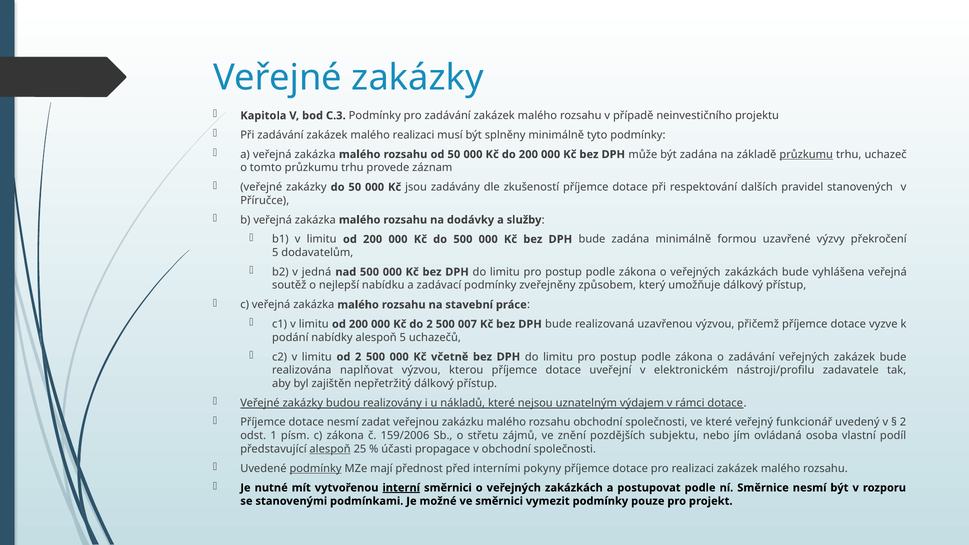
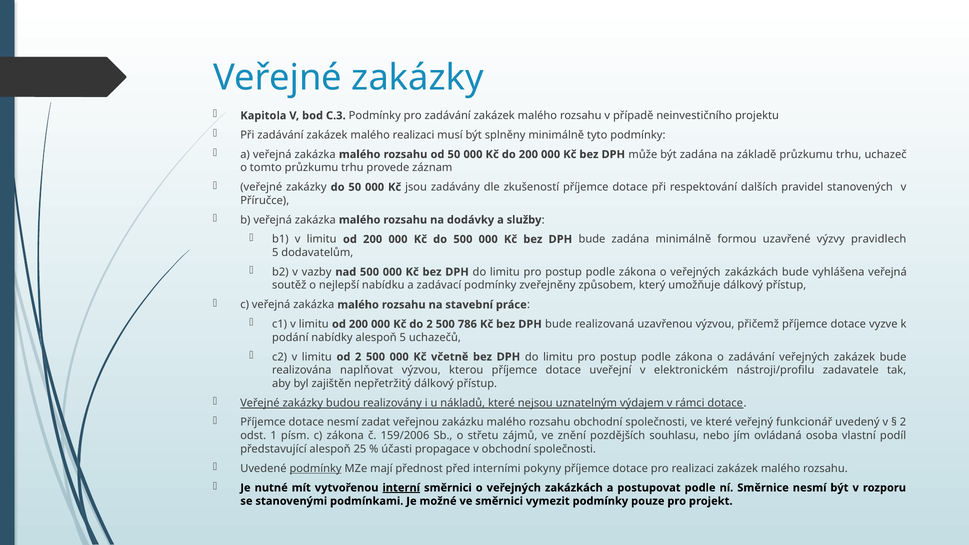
průzkumu underline: present -> none (806, 154)
překročení: překročení -> pravidlech (879, 239)
jedná: jedná -> vazby (317, 272)
007: 007 -> 786 (467, 324)
subjektu: subjektu -> souhlasu (674, 436)
alespoň underline: present -> none (330, 449)
